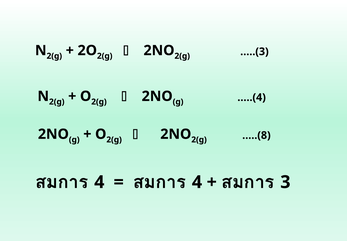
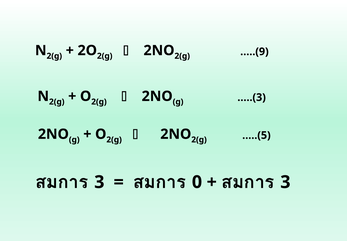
…..(3: …..(3 -> …..(9 (254, 51)
…..(4: …..(4 -> …..(3 (252, 97)
…..(8: …..(8 -> …..(5 (256, 135)
4: 4 -> 3 (99, 182)
4: 4 -> 0 (197, 182)
